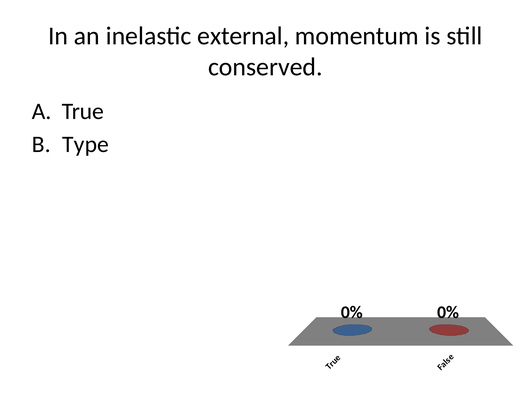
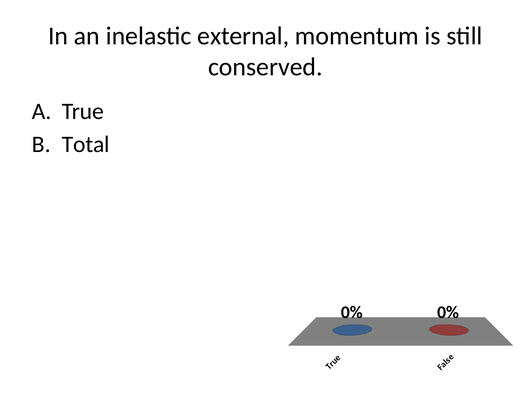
Type: Type -> Total (86, 144)
